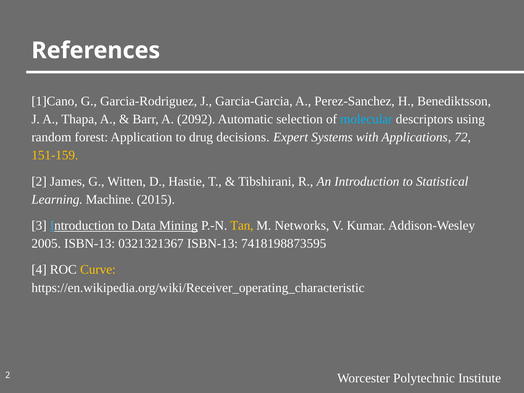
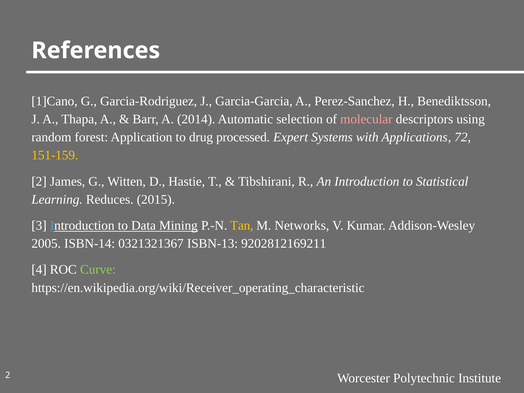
2092: 2092 -> 2014 (196, 119)
molecular colour: light blue -> pink (366, 119)
decisions: decisions -> processed (243, 137)
Machine: Machine -> Reduces (110, 199)
2005 ISBN-13: ISBN-13 -> ISBN-14 (90, 244)
7418198873595: 7418198873595 -> 9202812169211 (284, 244)
Curve colour: yellow -> light green (98, 270)
